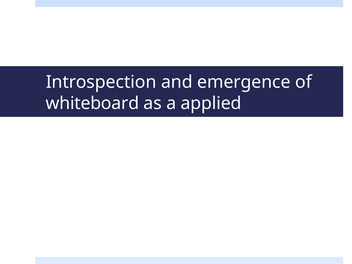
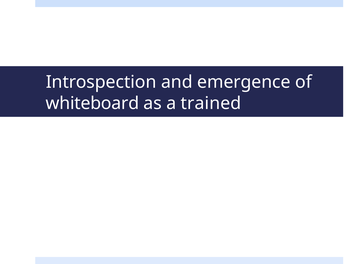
applied: applied -> trained (211, 103)
